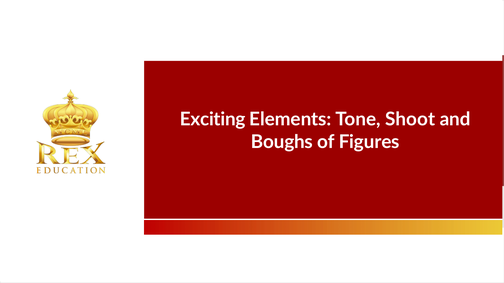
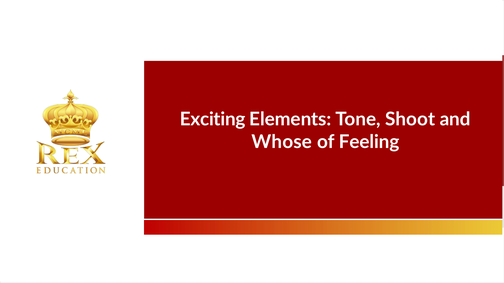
Boughs: Boughs -> Whose (282, 142)
Figures: Figures -> Feeling (369, 142)
